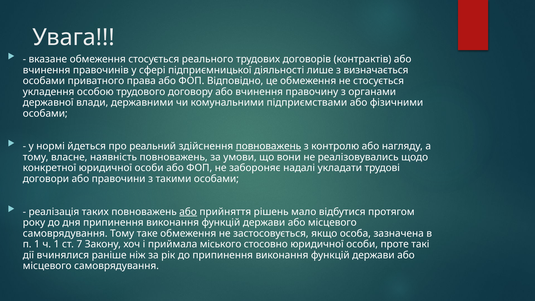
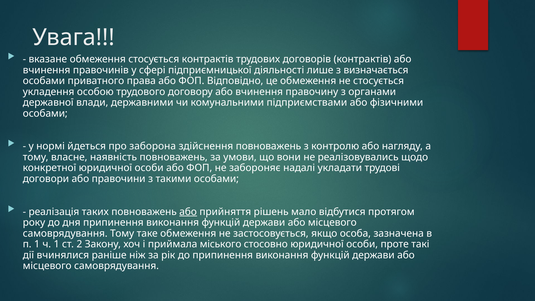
стосується реального: реального -> контрактів (208, 59)
реальний: реальний -> заборона (153, 146)
повноважень underline: present -> none (268, 146)
7: 7 -> 2 (79, 244)
